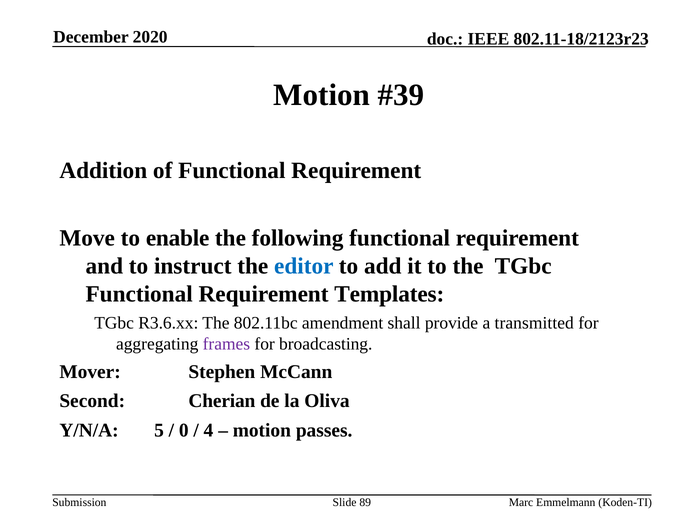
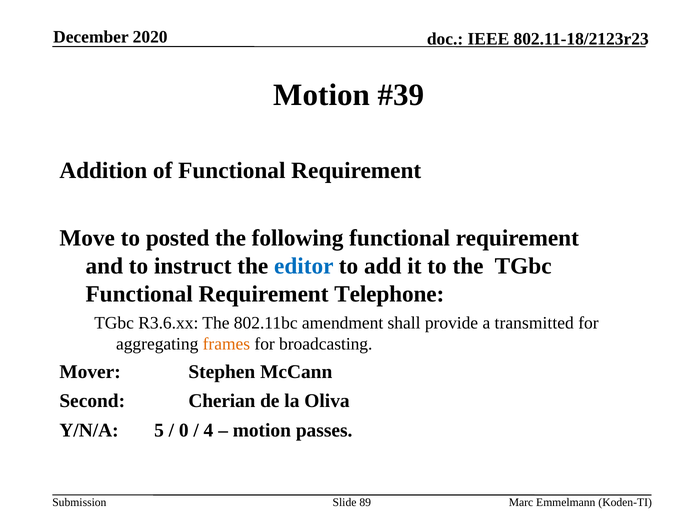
enable: enable -> posted (178, 238)
Templates: Templates -> Telephone (389, 294)
frames colour: purple -> orange (226, 343)
